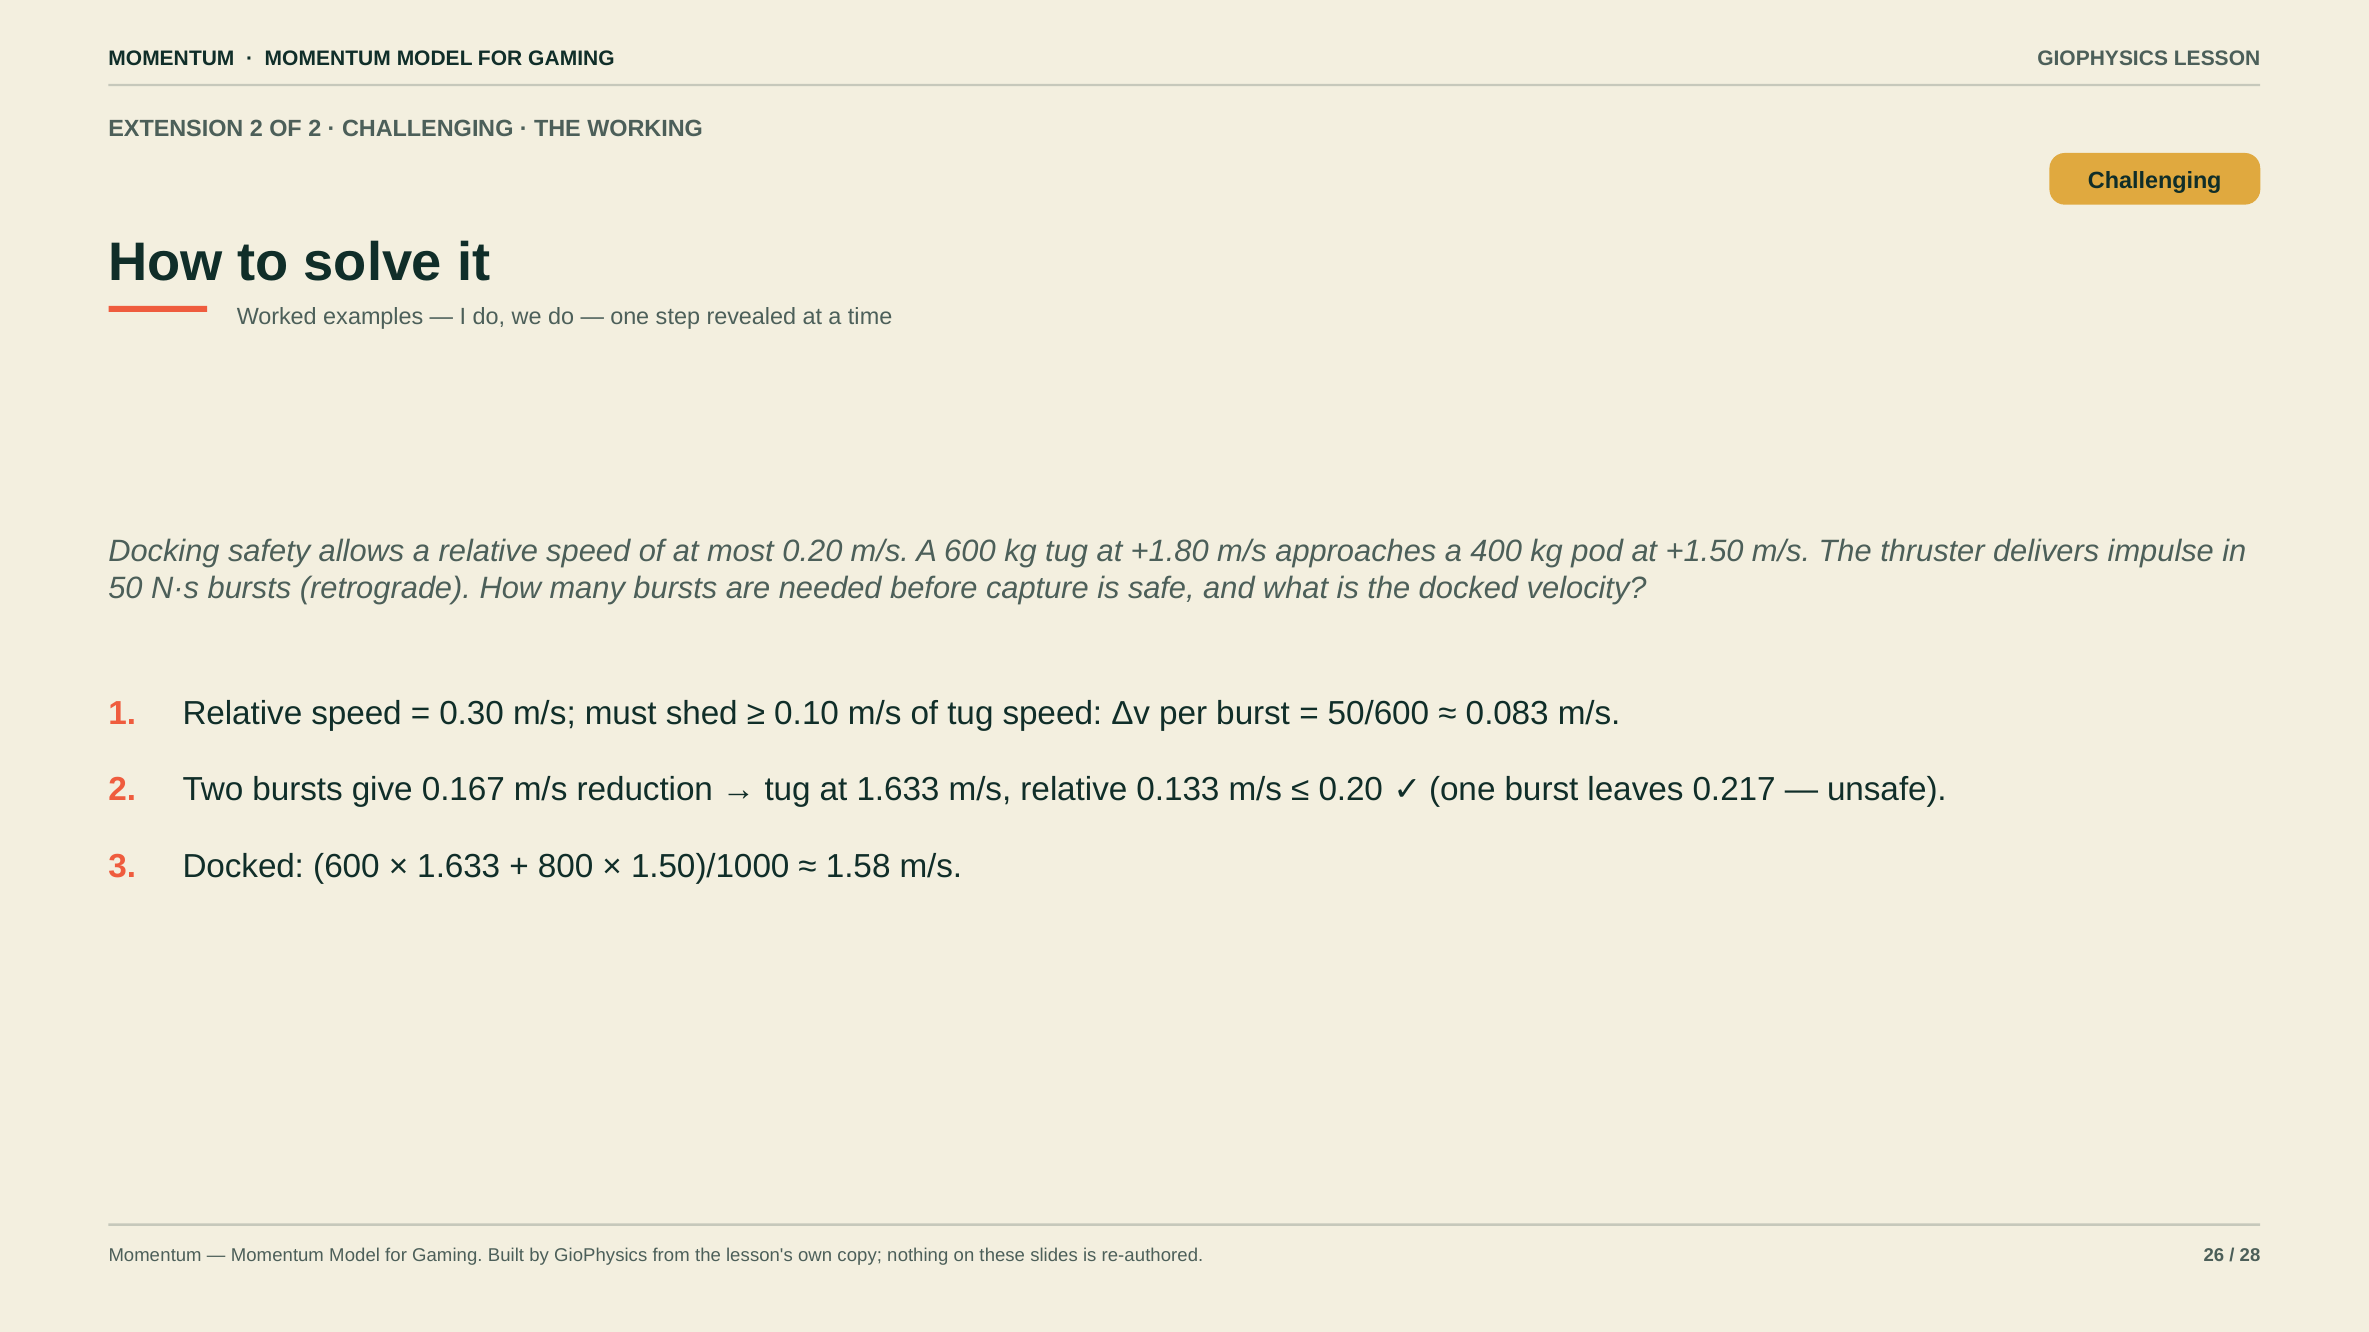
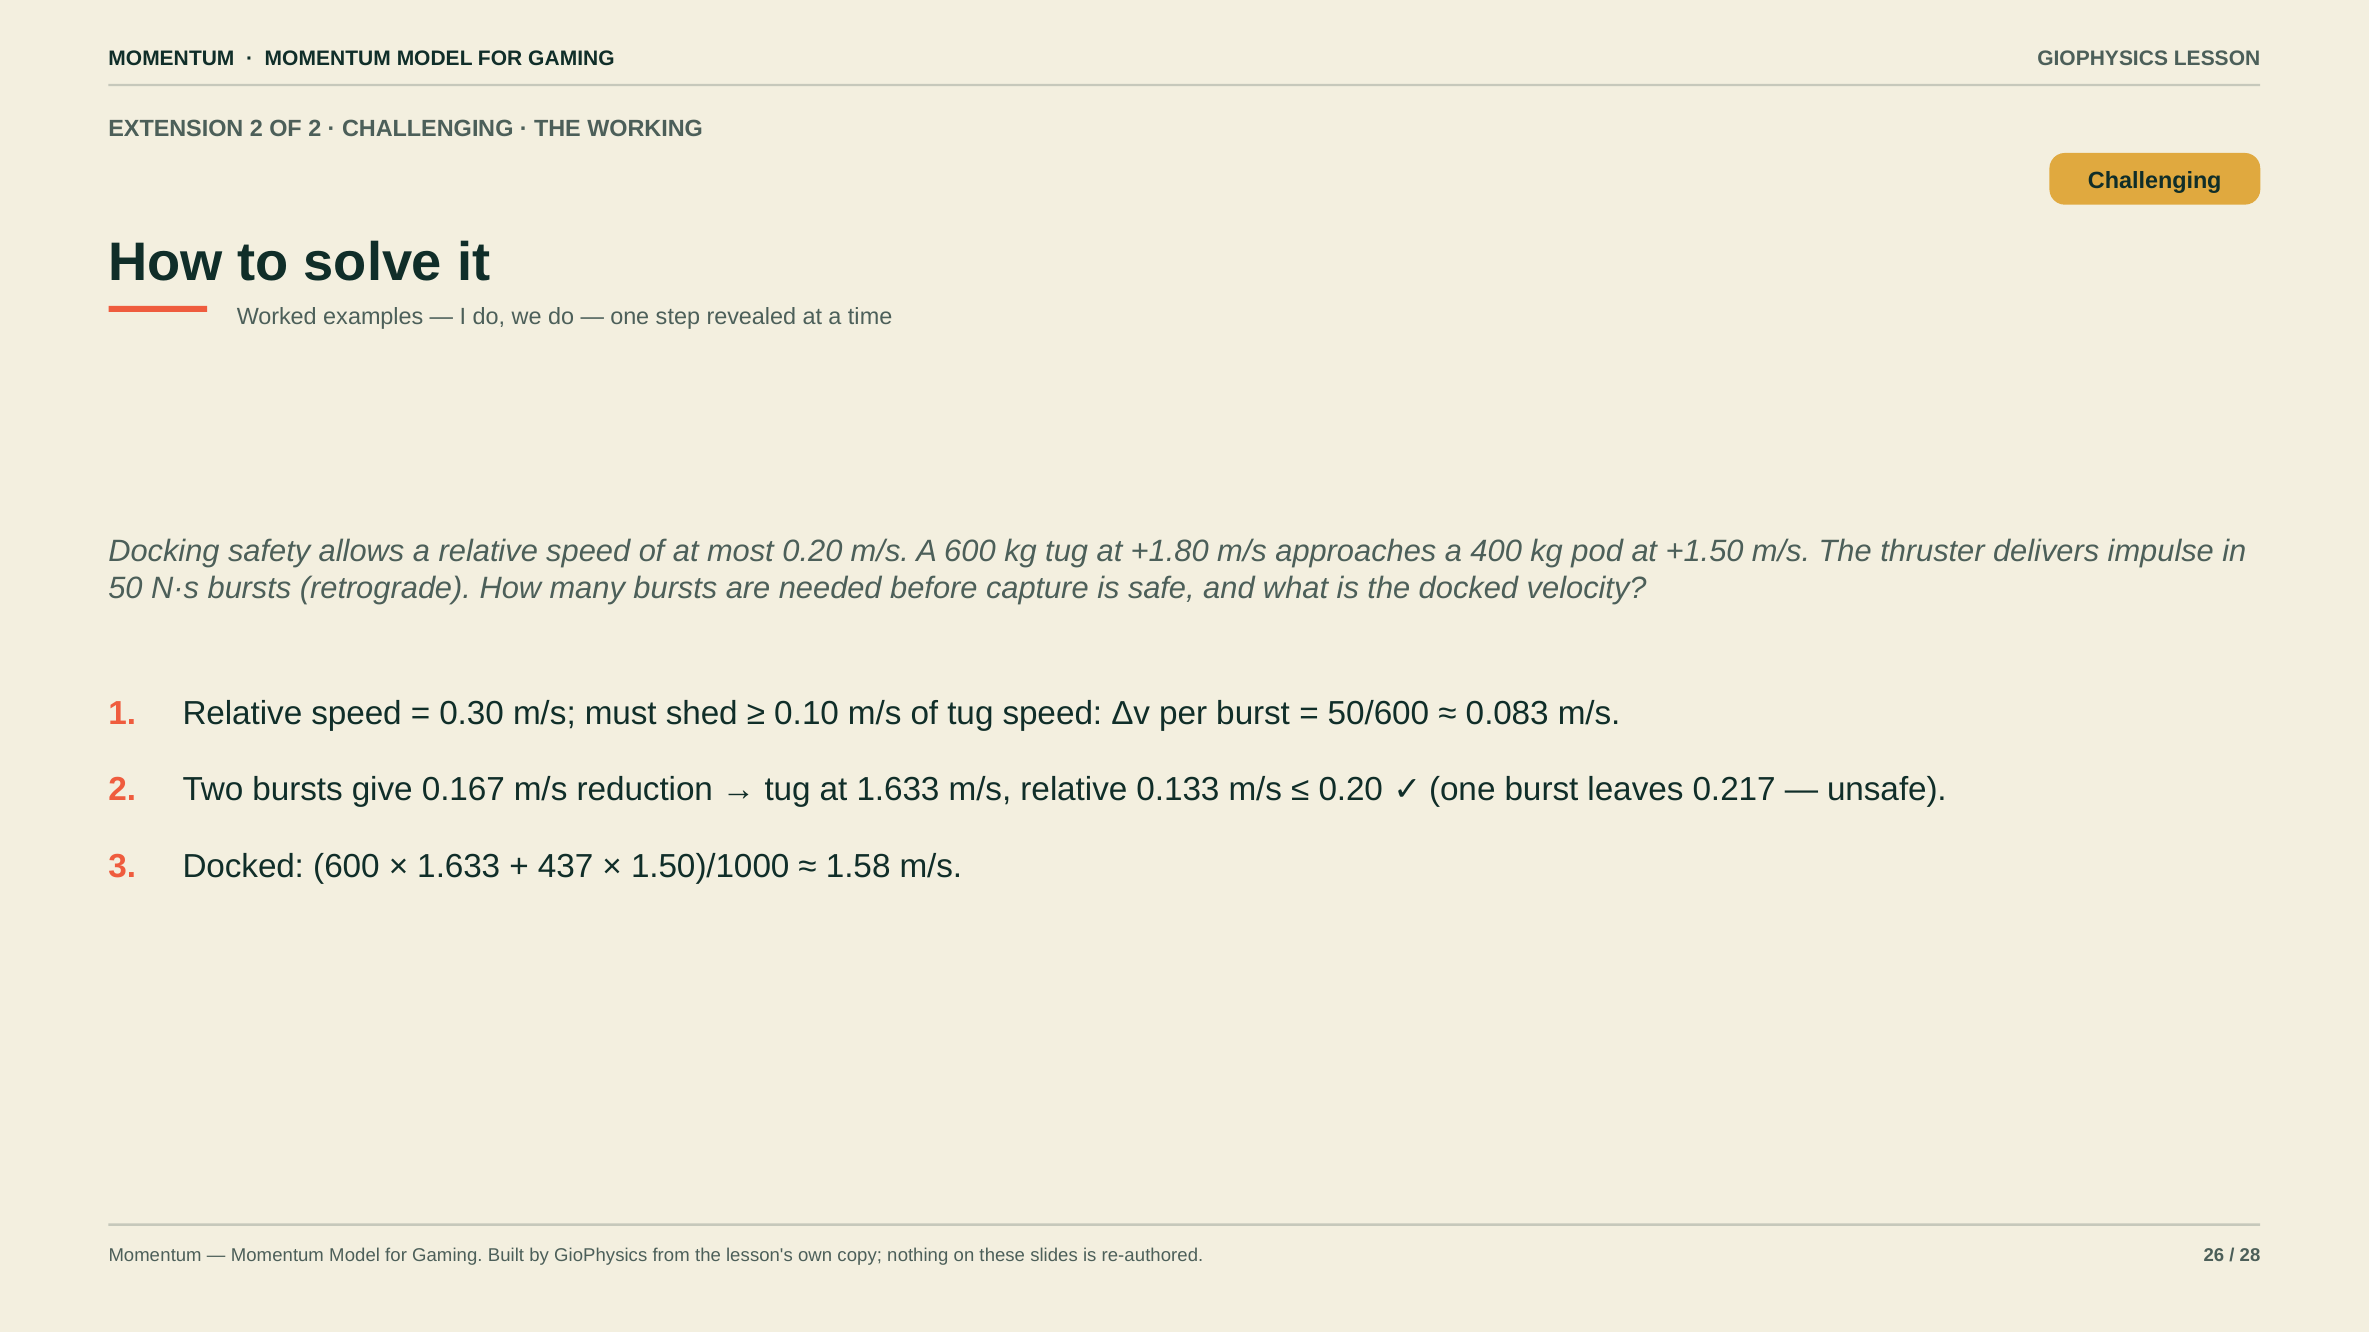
800: 800 -> 437 (566, 866)
